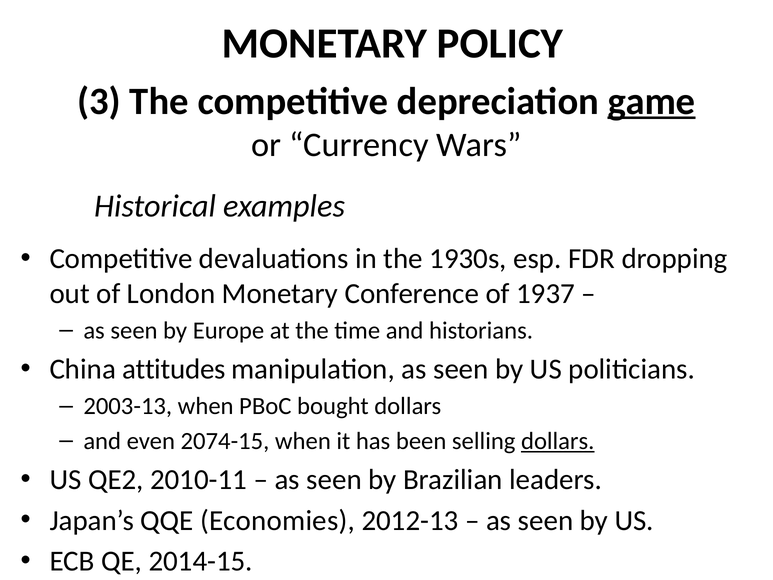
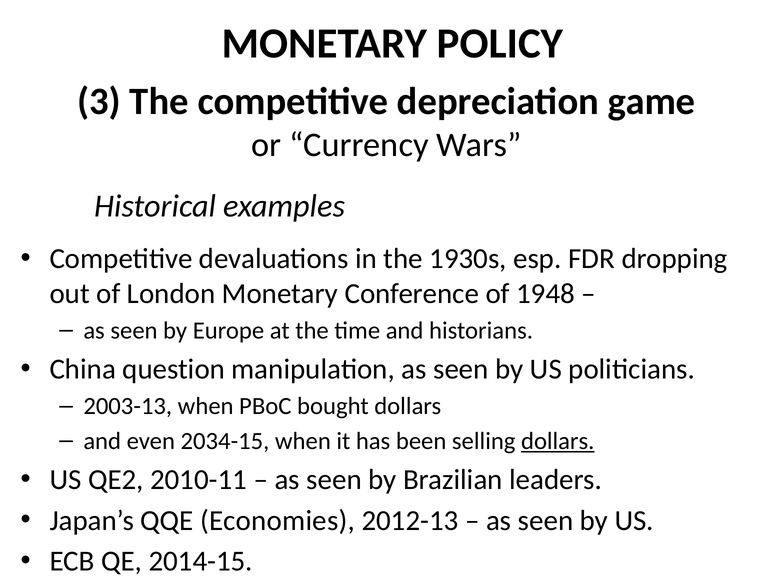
game underline: present -> none (652, 101)
1937: 1937 -> 1948 (546, 293)
attitudes: attitudes -> question (174, 369)
2074-15: 2074-15 -> 2034-15 (225, 441)
